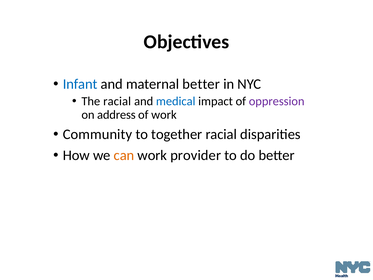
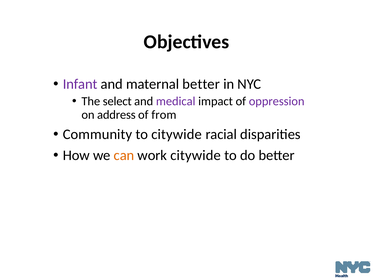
Infant colour: blue -> purple (80, 84)
The racial: racial -> select (117, 101)
medical colour: blue -> purple (176, 101)
of work: work -> from (164, 115)
to together: together -> citywide (177, 134)
work provider: provider -> citywide (196, 155)
